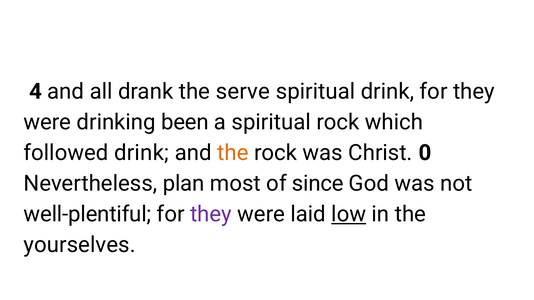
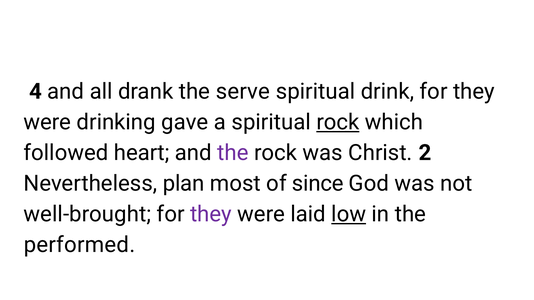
been: been -> gave (185, 122)
rock underline: none -> present (338, 122)
followed drink: drink -> heart (142, 153)
the colour: orange -> purple (233, 153)
0: 0 -> 2 (425, 153)
well-plentiful: well-plentiful -> well-brought (87, 214)
yourselves: yourselves -> performed (80, 245)
